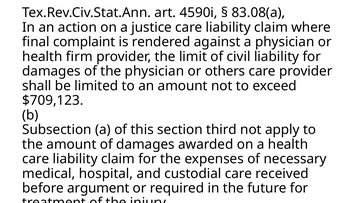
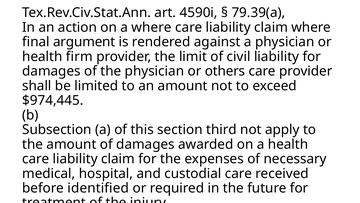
83.08(a: 83.08(a -> 79.39(a (258, 13)
a justice: justice -> where (152, 27)
complaint: complaint -> argument (84, 42)
$709,123: $709,123 -> $974,445 (53, 100)
argument: argument -> identified (98, 188)
